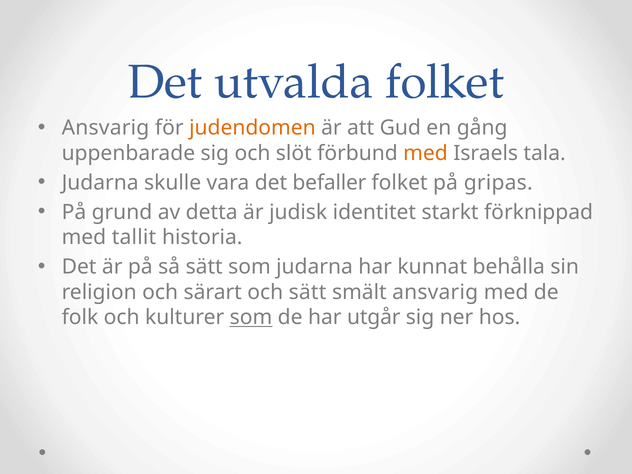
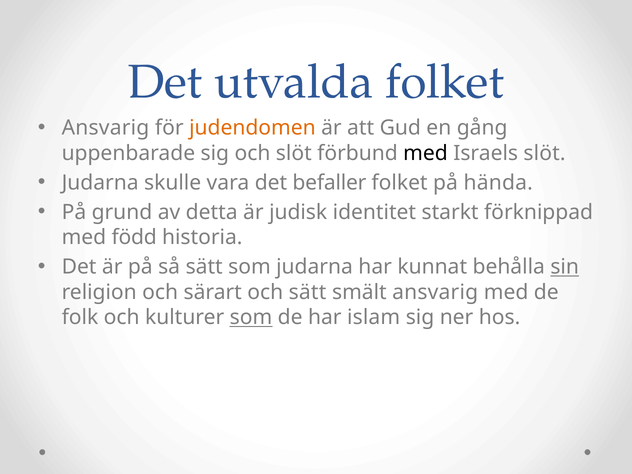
med colour: orange -> black (426, 153)
Israels tala: tala -> slöt (545, 153)
gripas: gripas -> hända (498, 183)
tallit: tallit -> född (134, 237)
sin underline: none -> present (565, 267)
utgår: utgår -> islam (374, 317)
